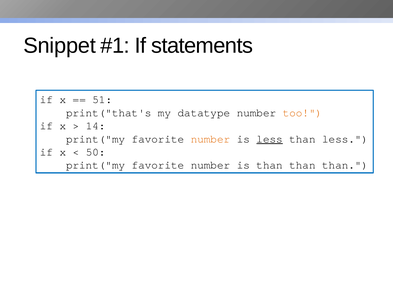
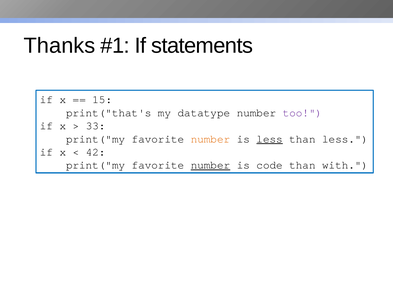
Snippet: Snippet -> Thanks (59, 46)
51: 51 -> 15 (102, 99)
too colour: orange -> purple (302, 113)
14: 14 -> 33 (96, 126)
50: 50 -> 42 (96, 152)
number underline: none -> present (210, 165)
is than: than -> code (270, 165)
than: than -> with (345, 165)
